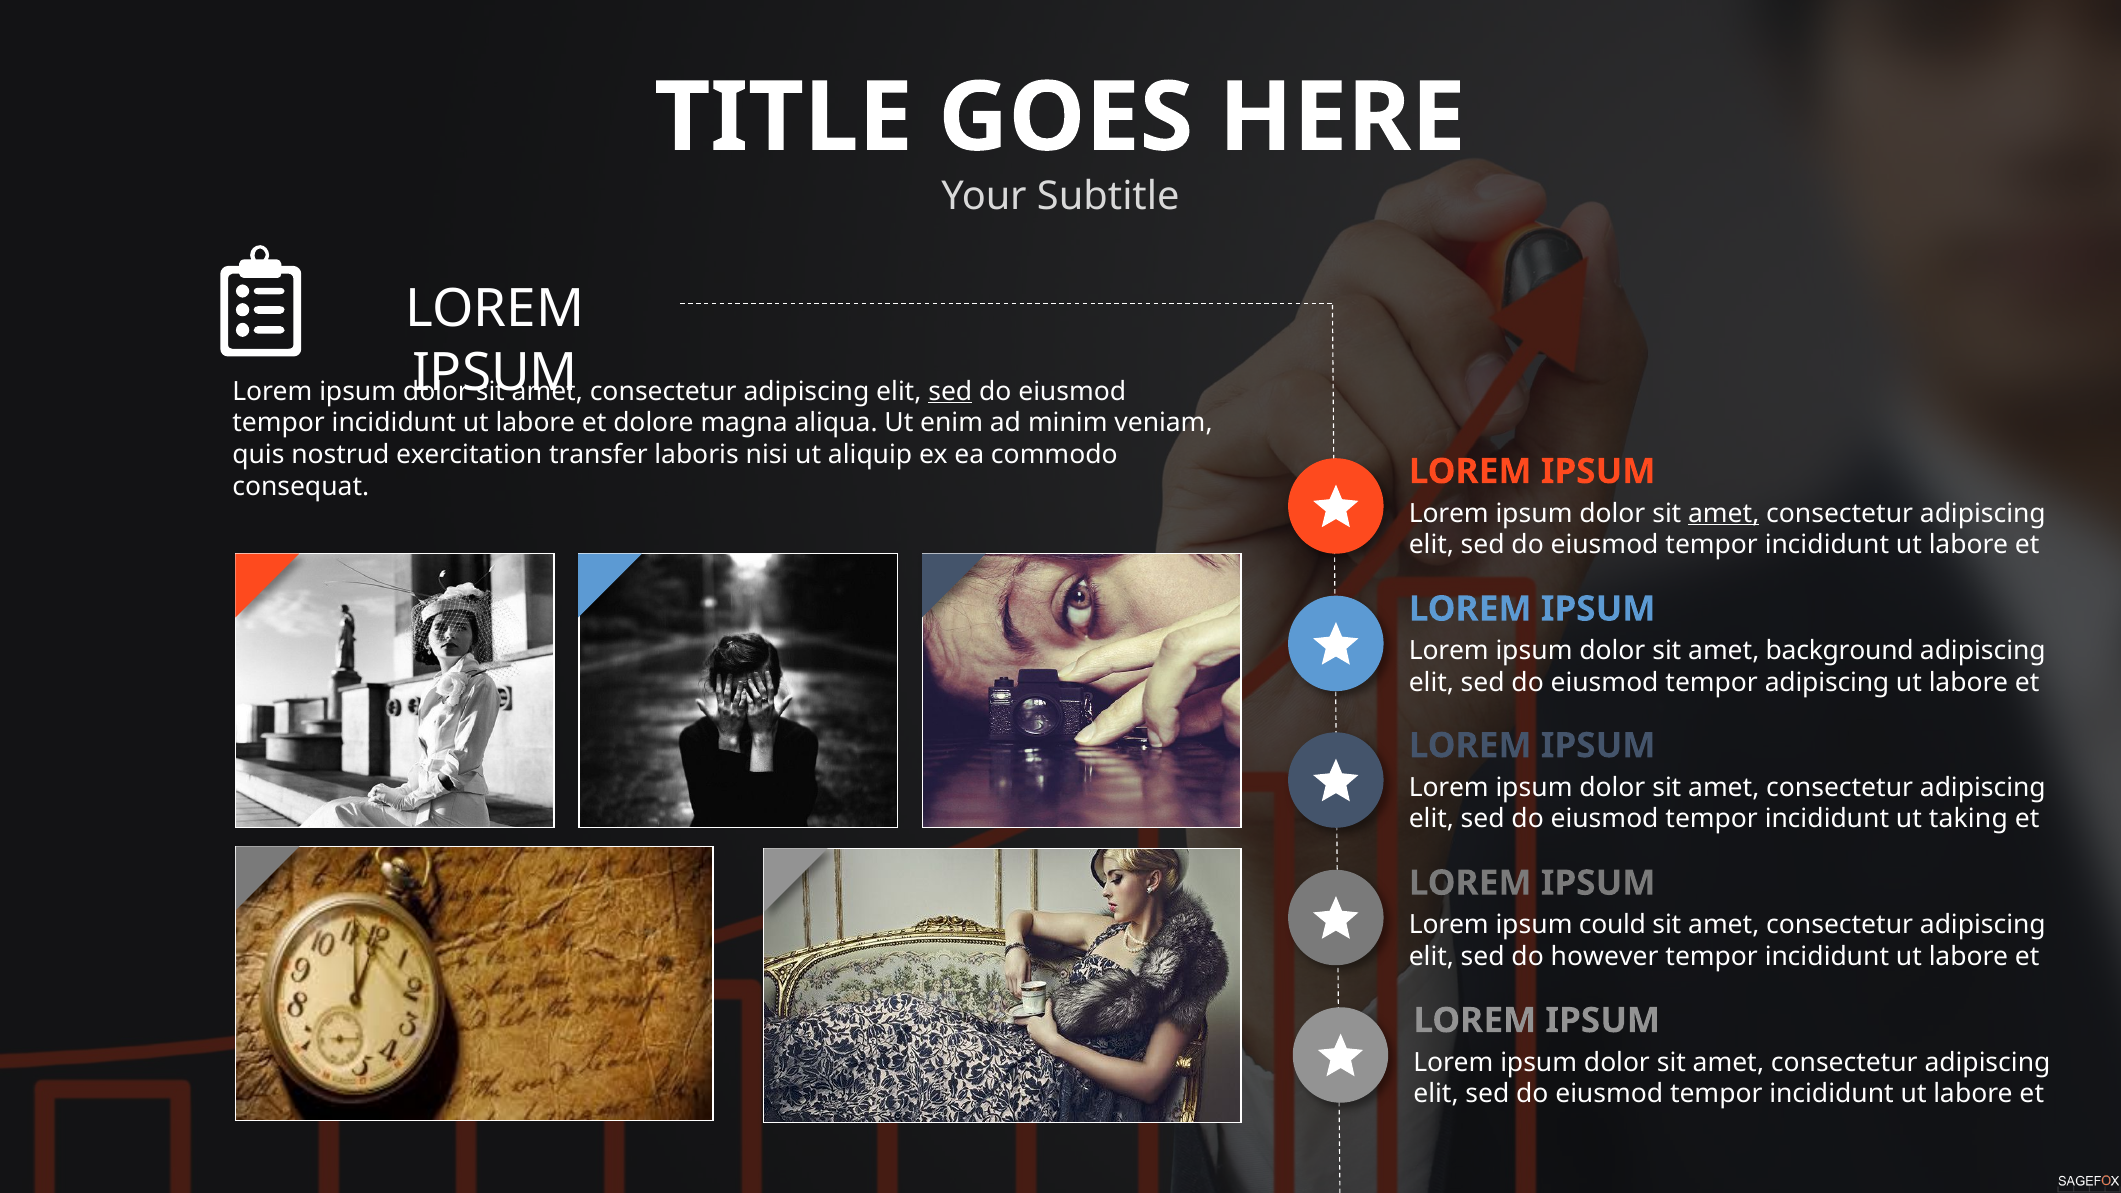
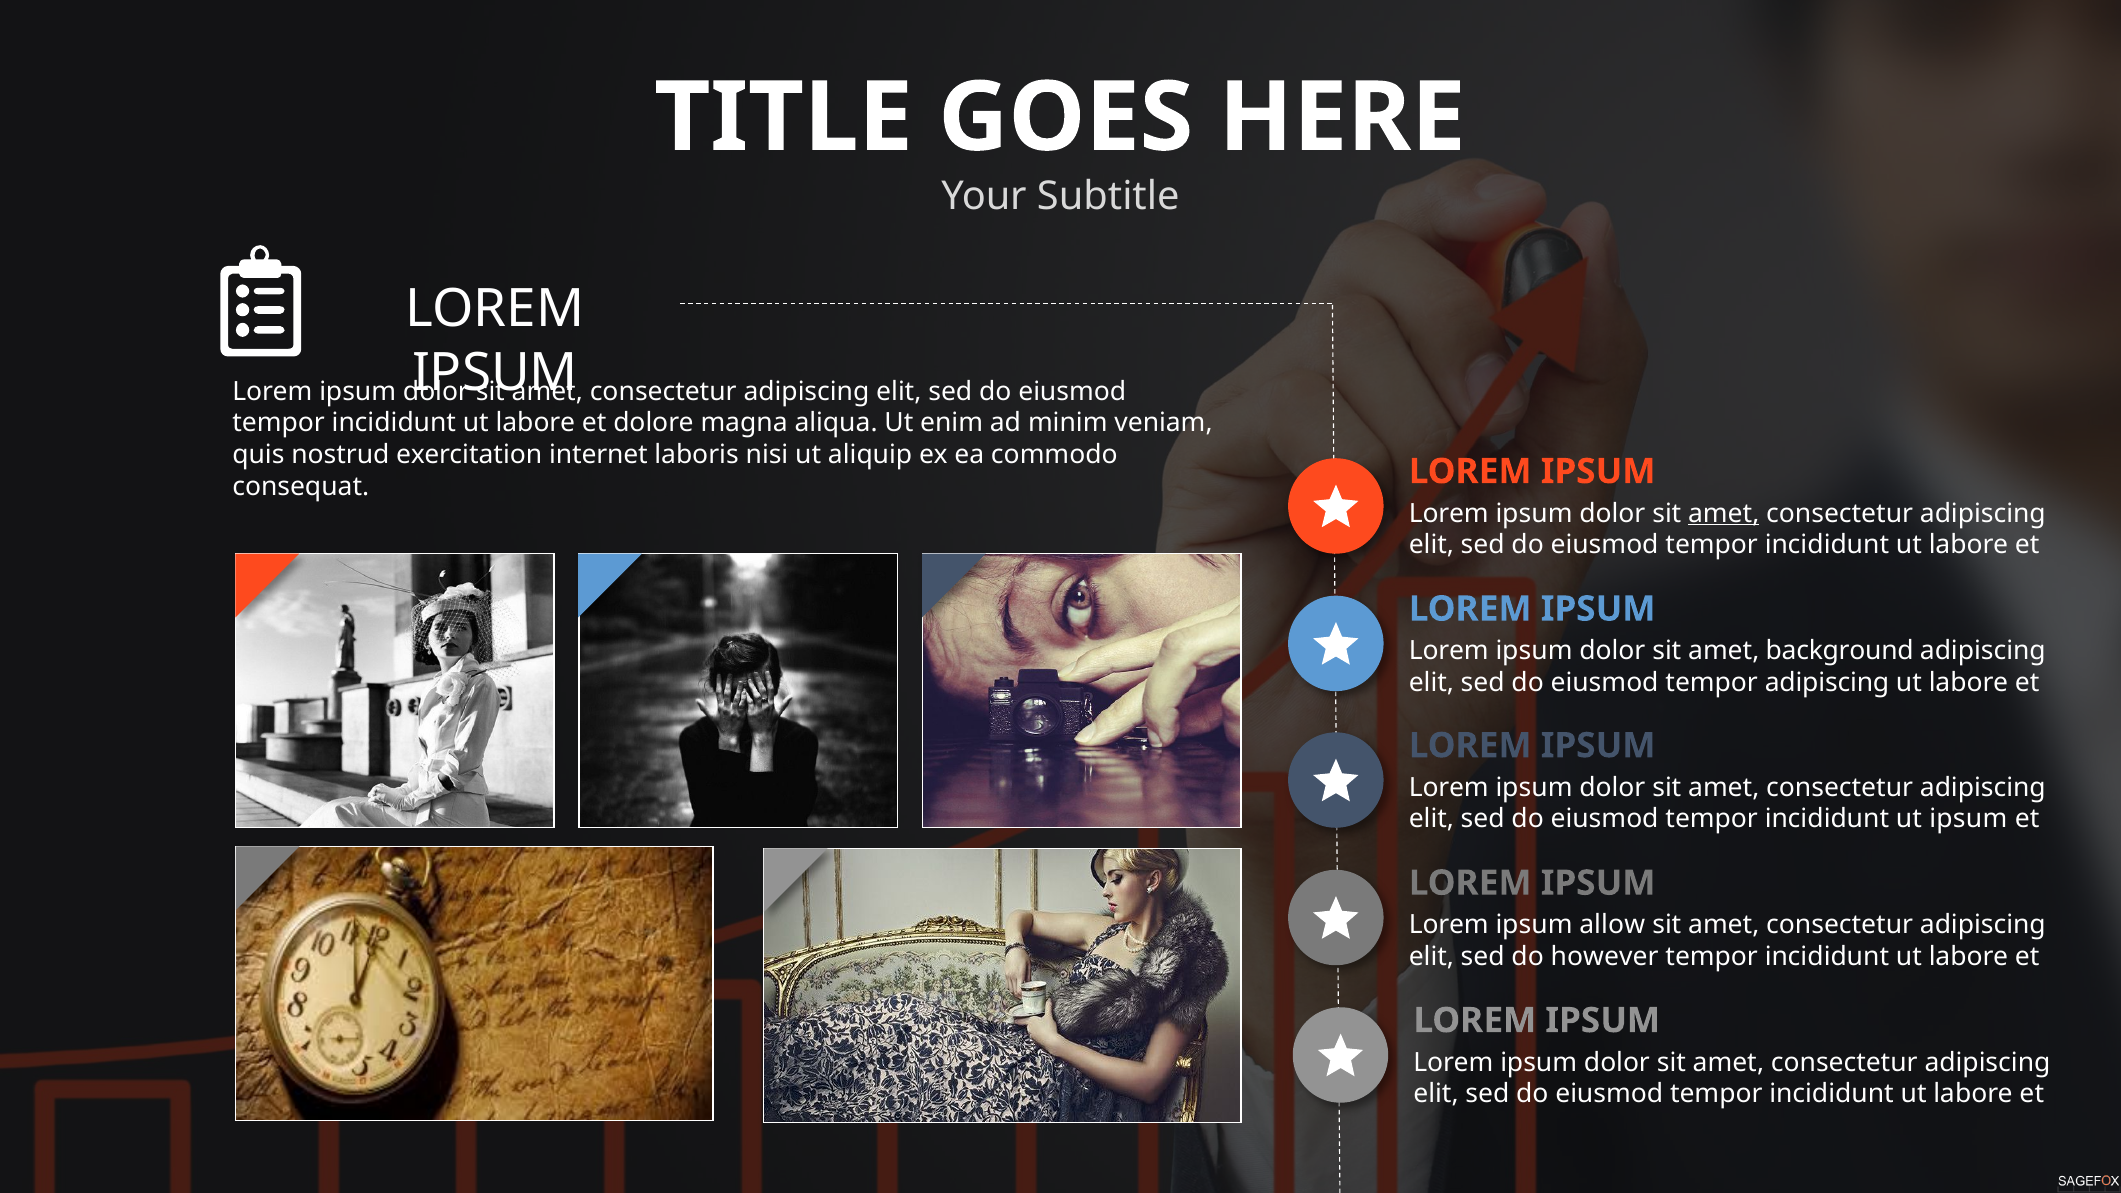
sed underline: present -> none (950, 391)
transfer: transfer -> internet (598, 455)
ut taking: taking -> ipsum (1968, 819)
could: could -> allow (1612, 925)
